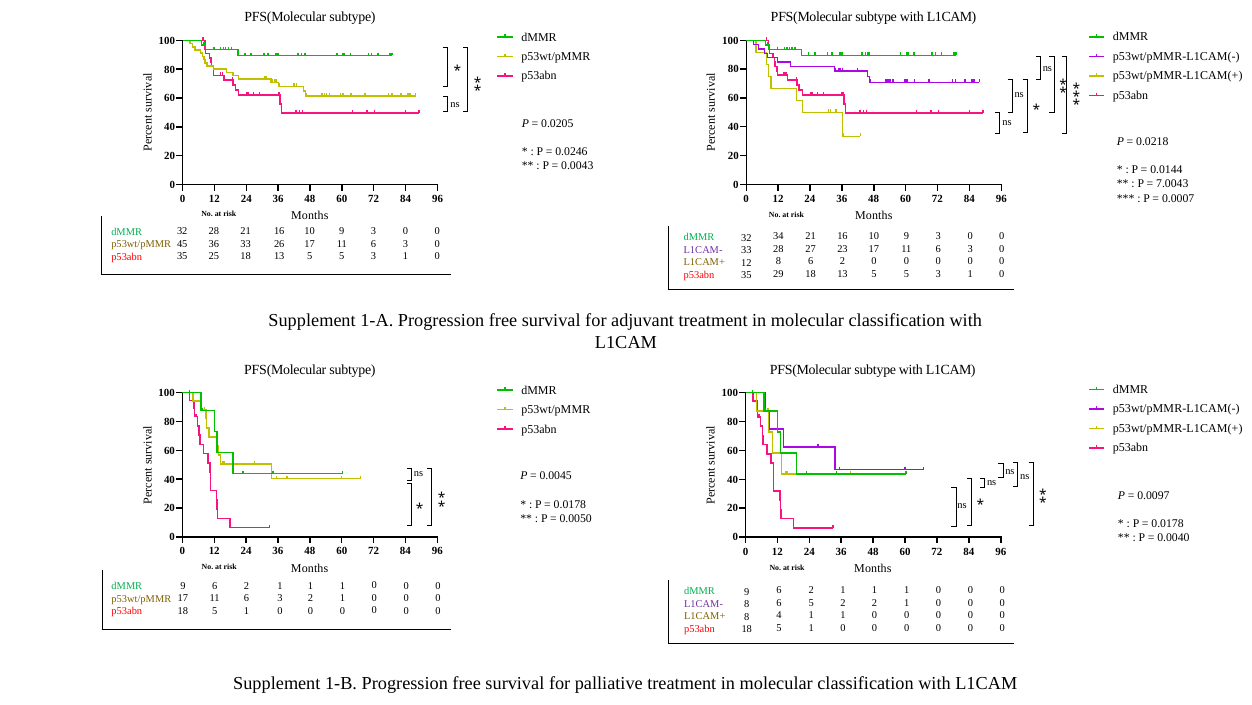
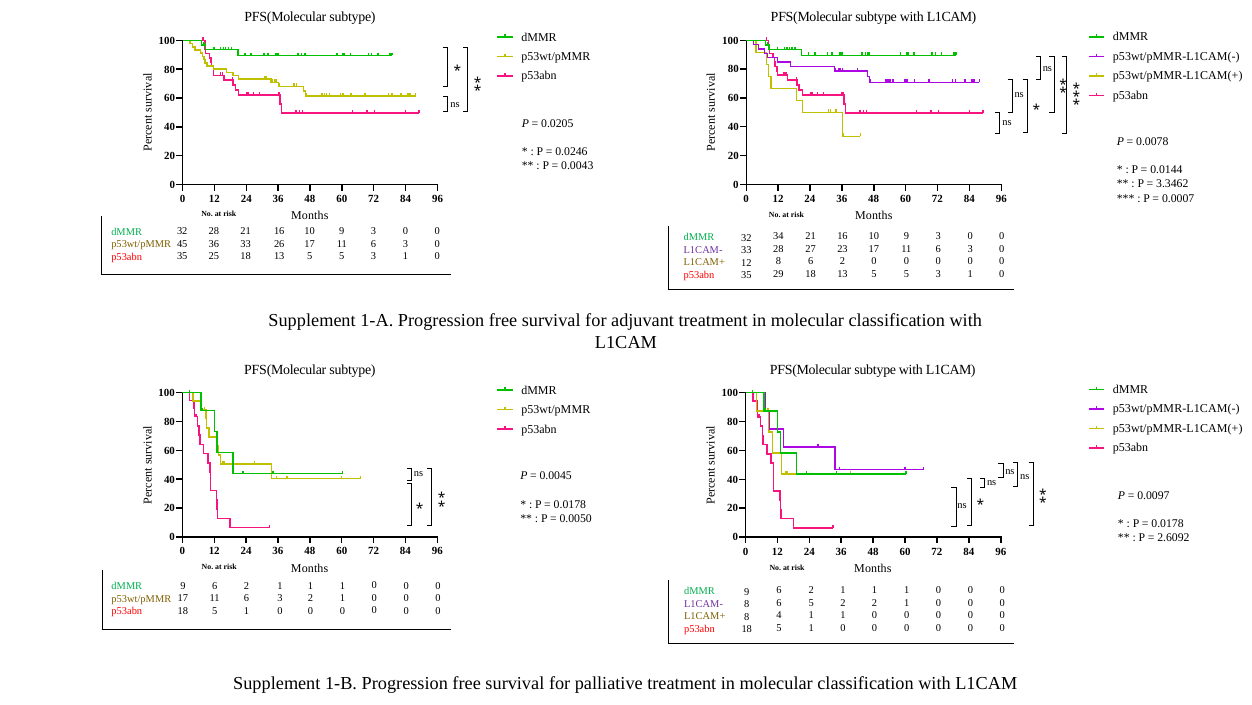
0.0218: 0.0218 -> 0.0078 (1152, 141)
7.0043: 7.0043 -> 3.3462 (1172, 184)
0.0040: 0.0040 -> 2.6092 (1173, 537)
